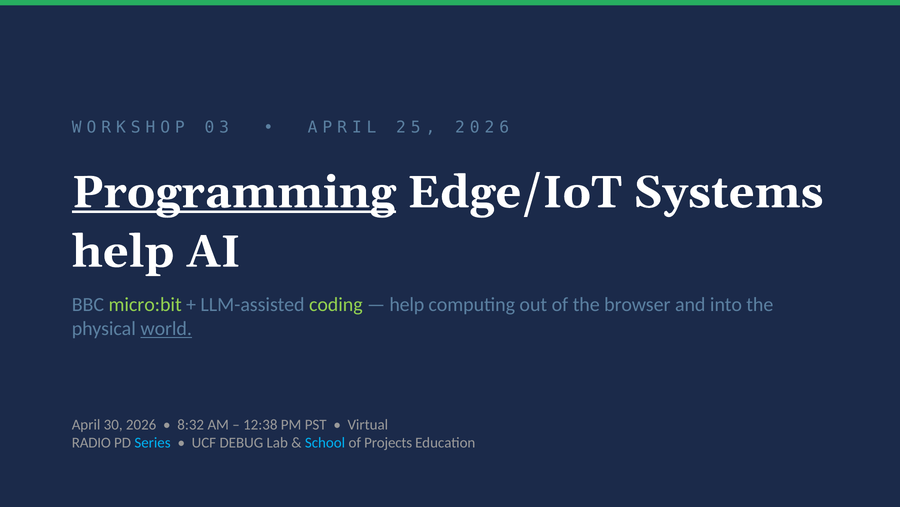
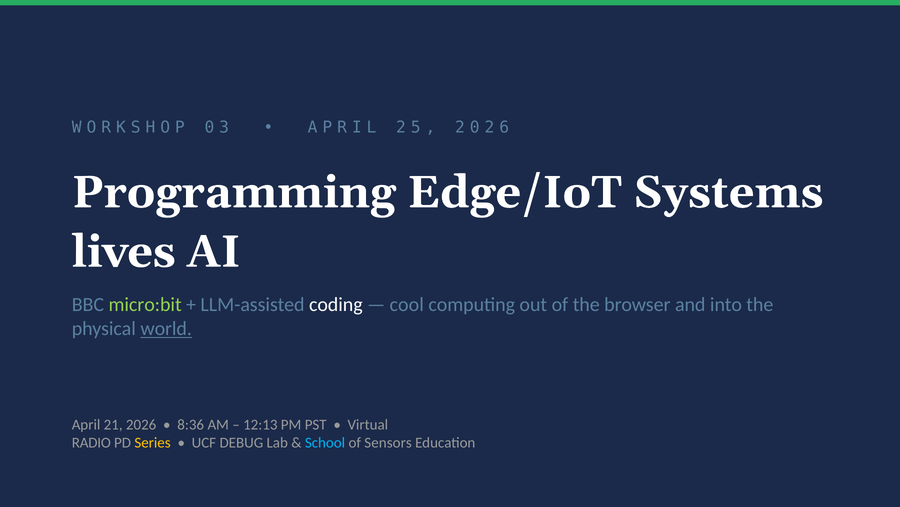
Programming underline: present -> none (234, 192)
help: help -> lives (124, 252)
coding colour: light green -> white (336, 304)
help: help -> cool (407, 304)
30: 30 -> 21 (113, 424)
8:32: 8:32 -> 8:36 (191, 424)
12:38: 12:38 -> 12:13 (260, 424)
Series colour: light blue -> yellow (153, 442)
Projects: Projects -> Sensors (388, 442)
